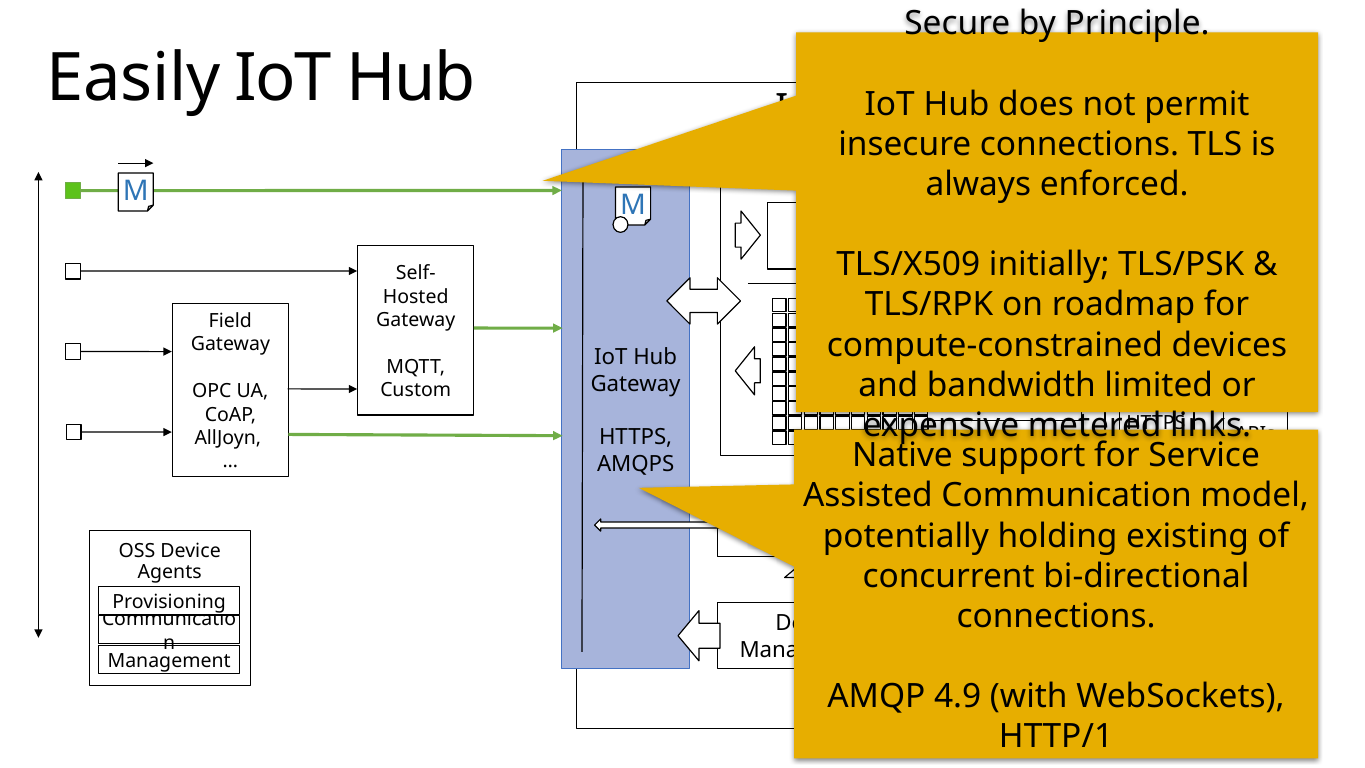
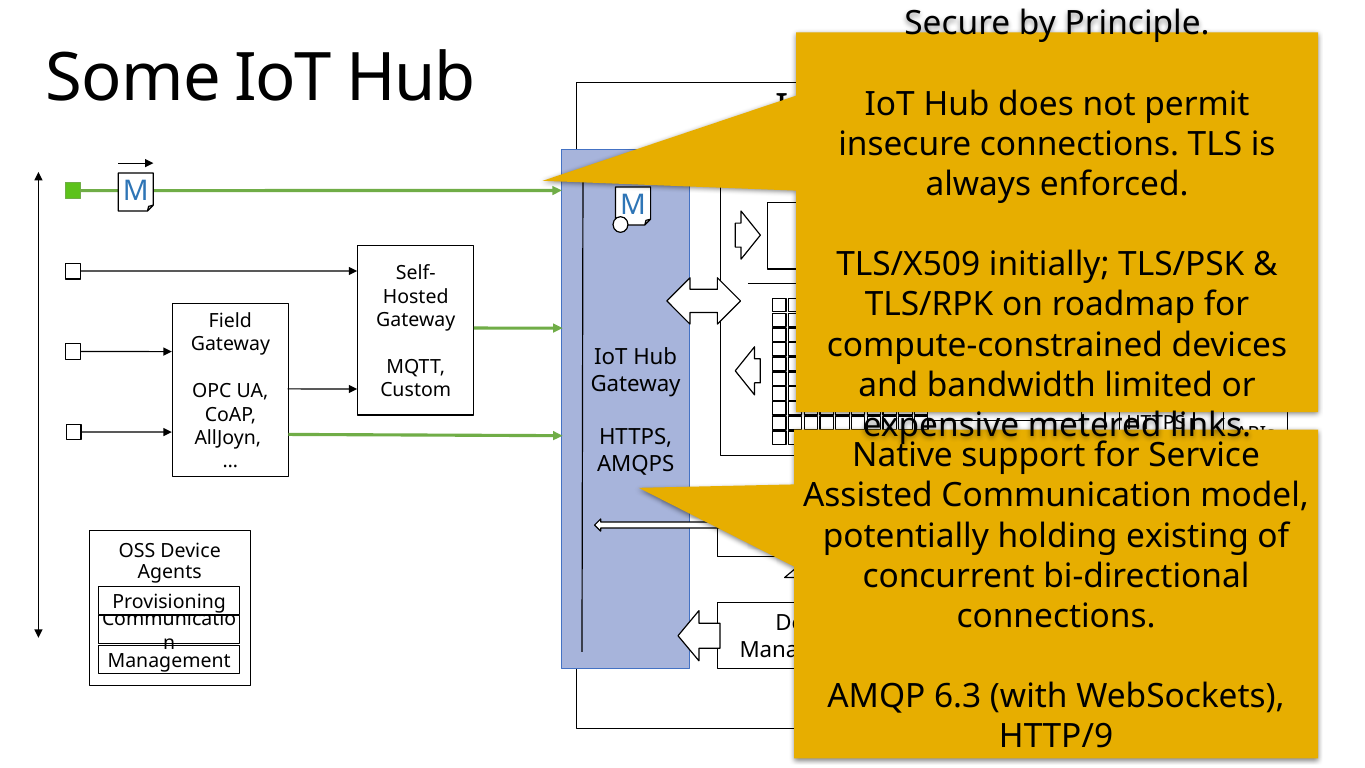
Easily: Easily -> Some (133, 78)
4.9: 4.9 -> 6.3 (958, 696)
HTTP/1: HTTP/1 -> HTTP/9 (1056, 737)
